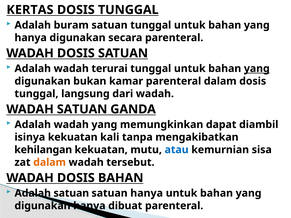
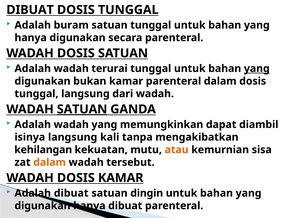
KERTAS: KERTAS -> DIBUAT (30, 10)
SATUAN underline: none -> present (82, 109)
isinya kekuatan: kekuatan -> langsung (73, 137)
atau colour: blue -> orange (177, 150)
DOSIS BAHAN: BAHAN -> KAMAR (121, 178)
Adalah satuan: satuan -> dibuat (71, 193)
satuan hanya: hanya -> dingin (147, 193)
